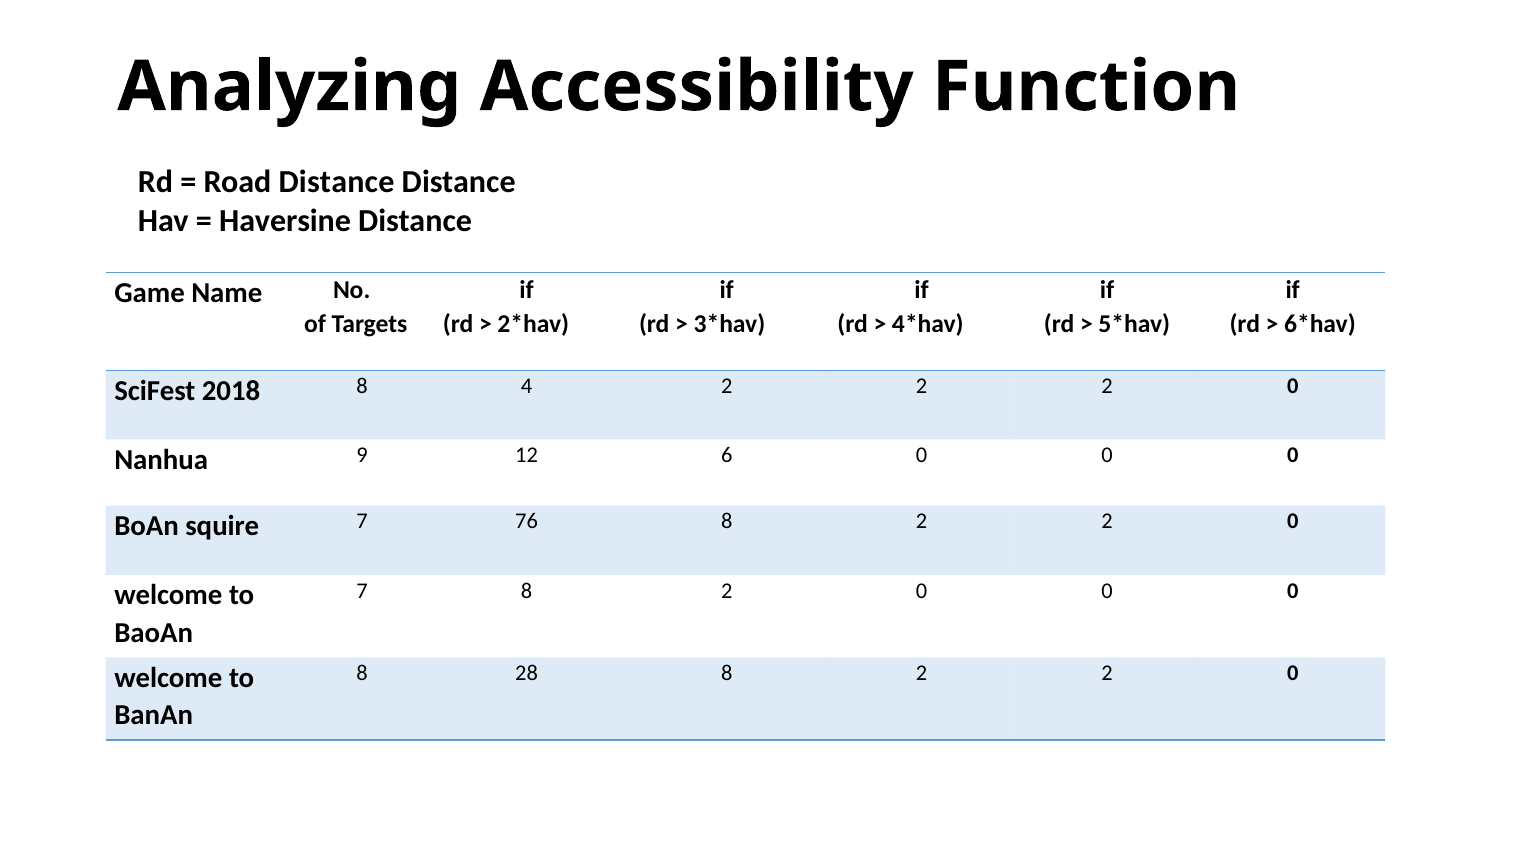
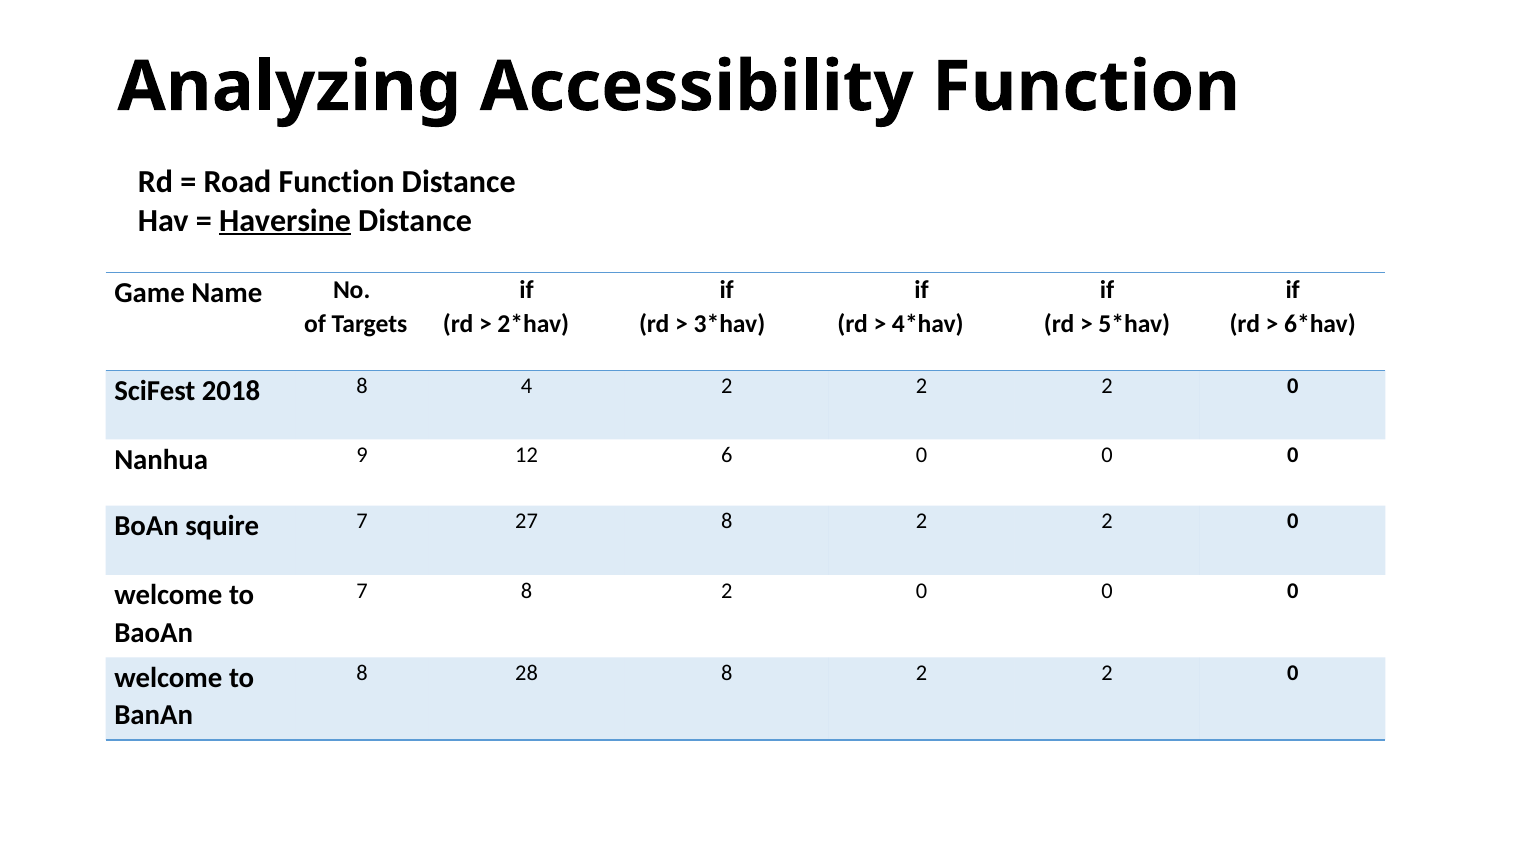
Road Distance: Distance -> Function (337, 182)
Haversine underline: none -> present (285, 221)
76: 76 -> 27 (527, 522)
